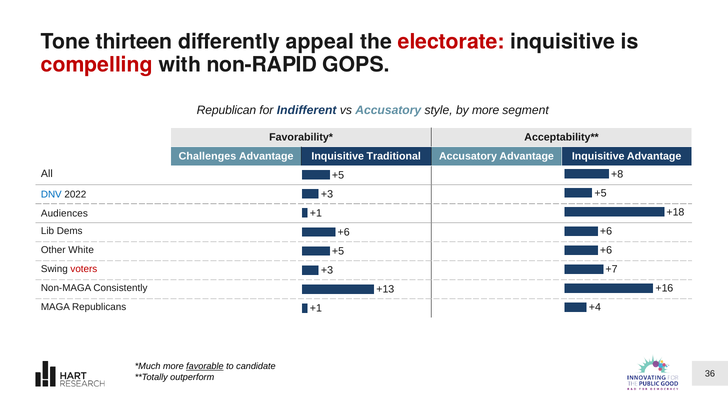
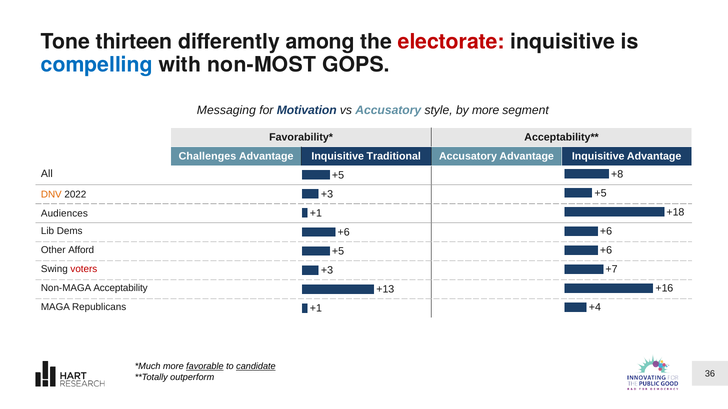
appeal: appeal -> among (320, 42)
compelling colour: red -> blue (97, 65)
non-RAPID: non-RAPID -> non-MOST (262, 65)
Republican: Republican -> Messaging (226, 110)
Indifferent: Indifferent -> Motivation (307, 110)
DNV colour: blue -> orange (51, 195)
White: White -> Afford (81, 250)
Consistently: Consistently -> Acceptability (120, 288)
candidate underline: none -> present (256, 367)
